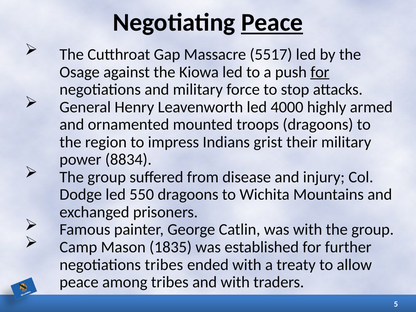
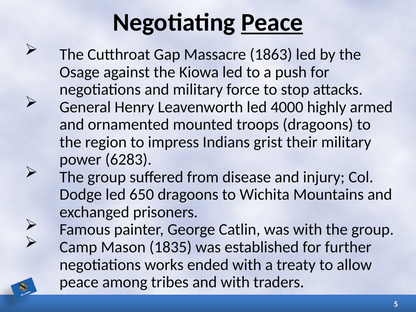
5517: 5517 -> 1863 (271, 55)
for underline: present -> none (320, 72)
8834: 8834 -> 6283 (128, 159)
550: 550 -> 650 (142, 195)
negotiations tribes: tribes -> works (164, 265)
